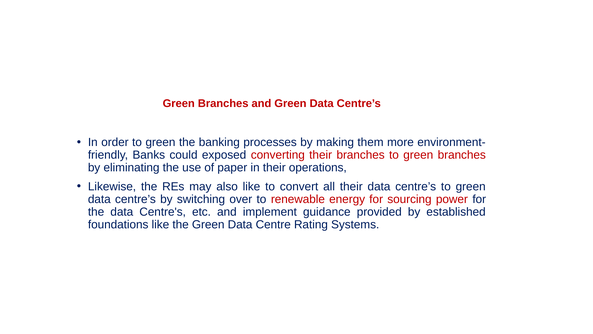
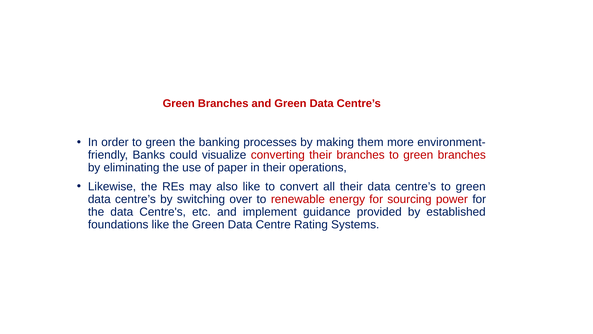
exposed: exposed -> visualize (224, 155)
